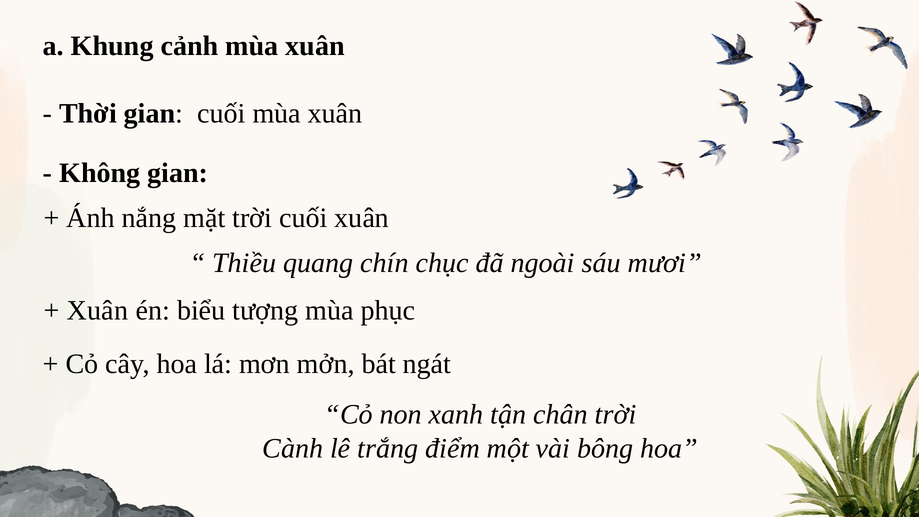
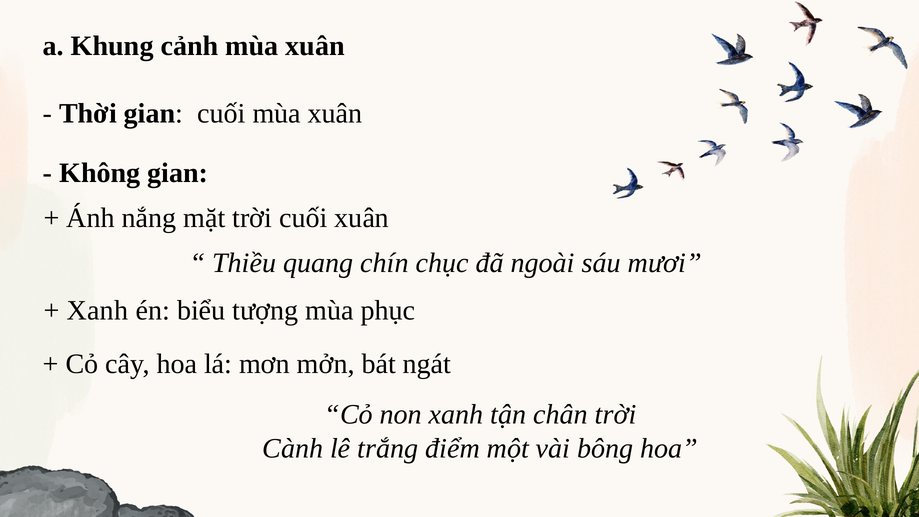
Xuân: Xuân -> Xanh (97, 310)
